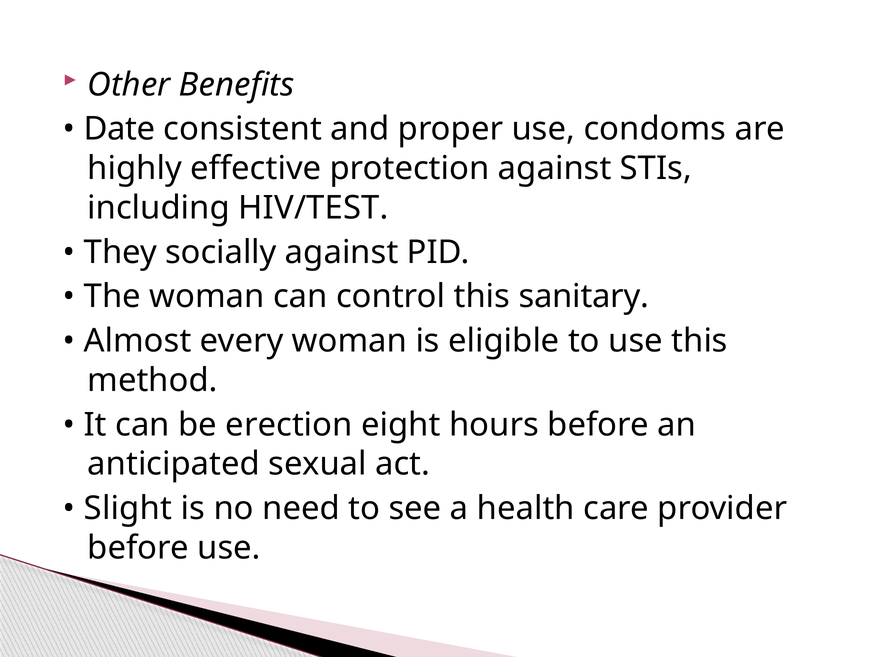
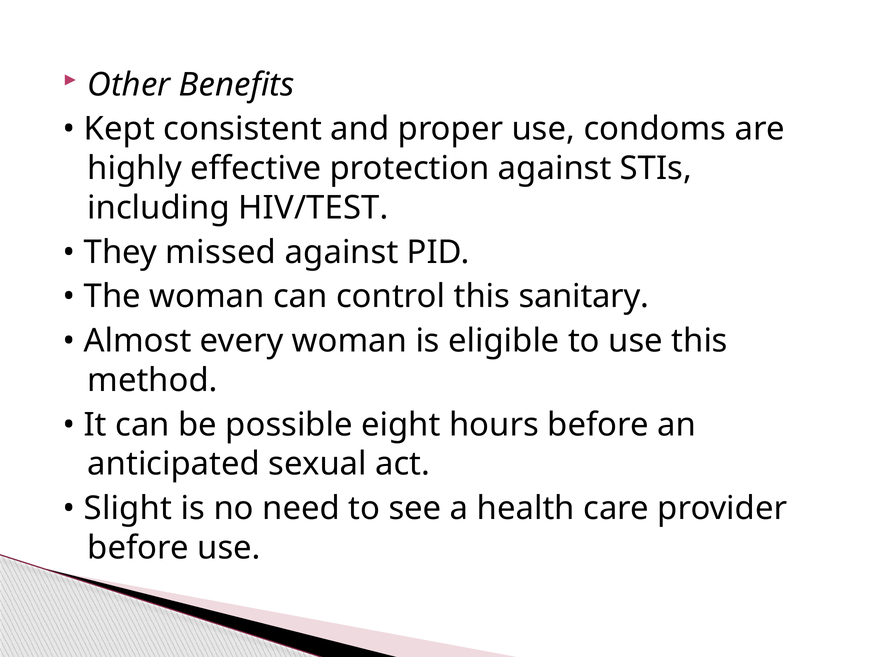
Date: Date -> Kept (119, 129)
socially: socially -> missed (221, 252)
erection: erection -> possible (289, 425)
